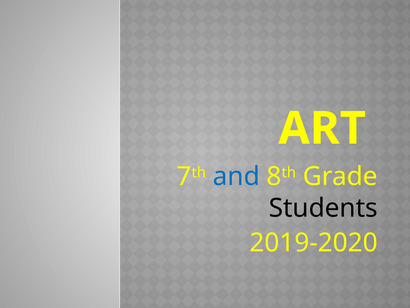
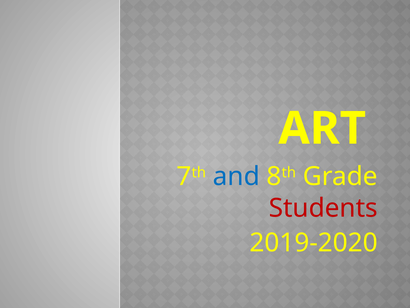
Students colour: black -> red (323, 208)
